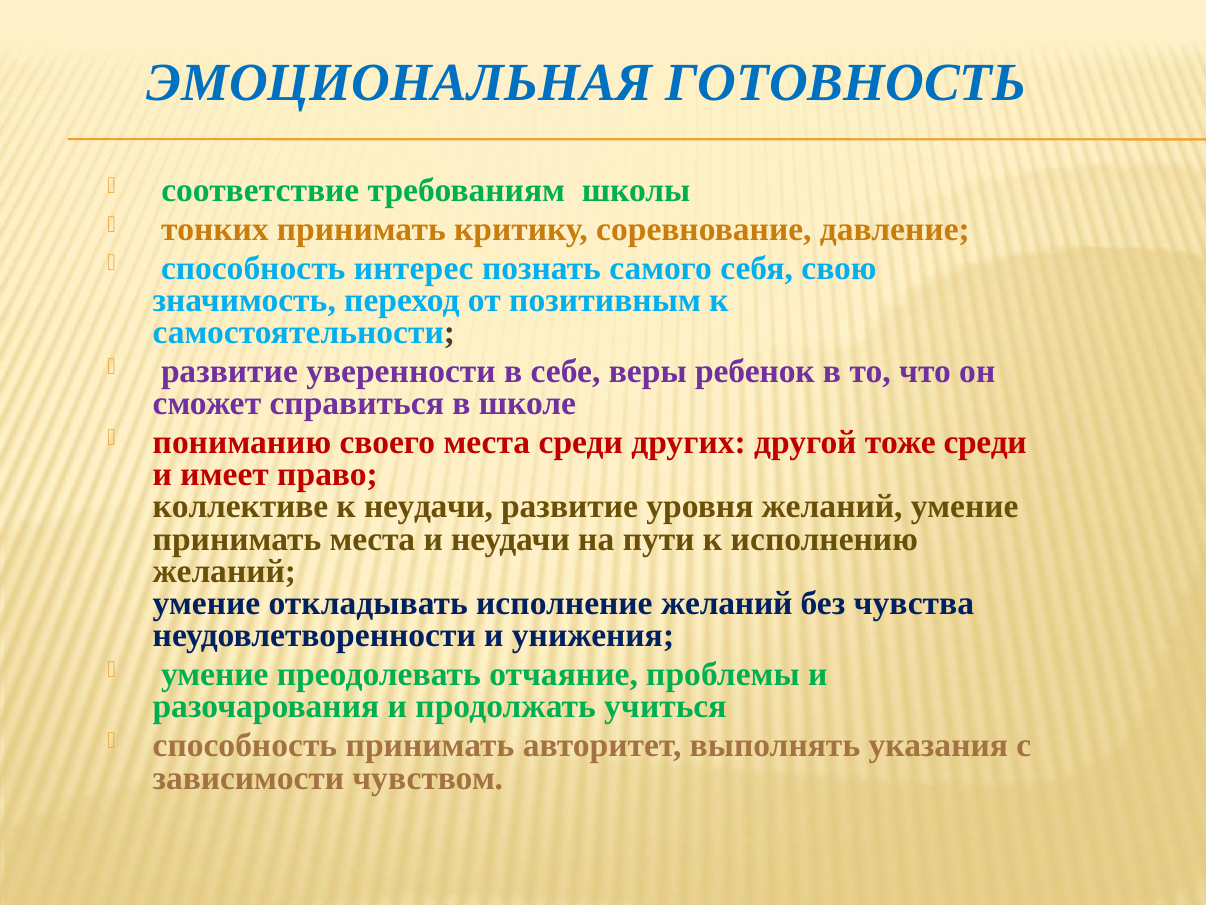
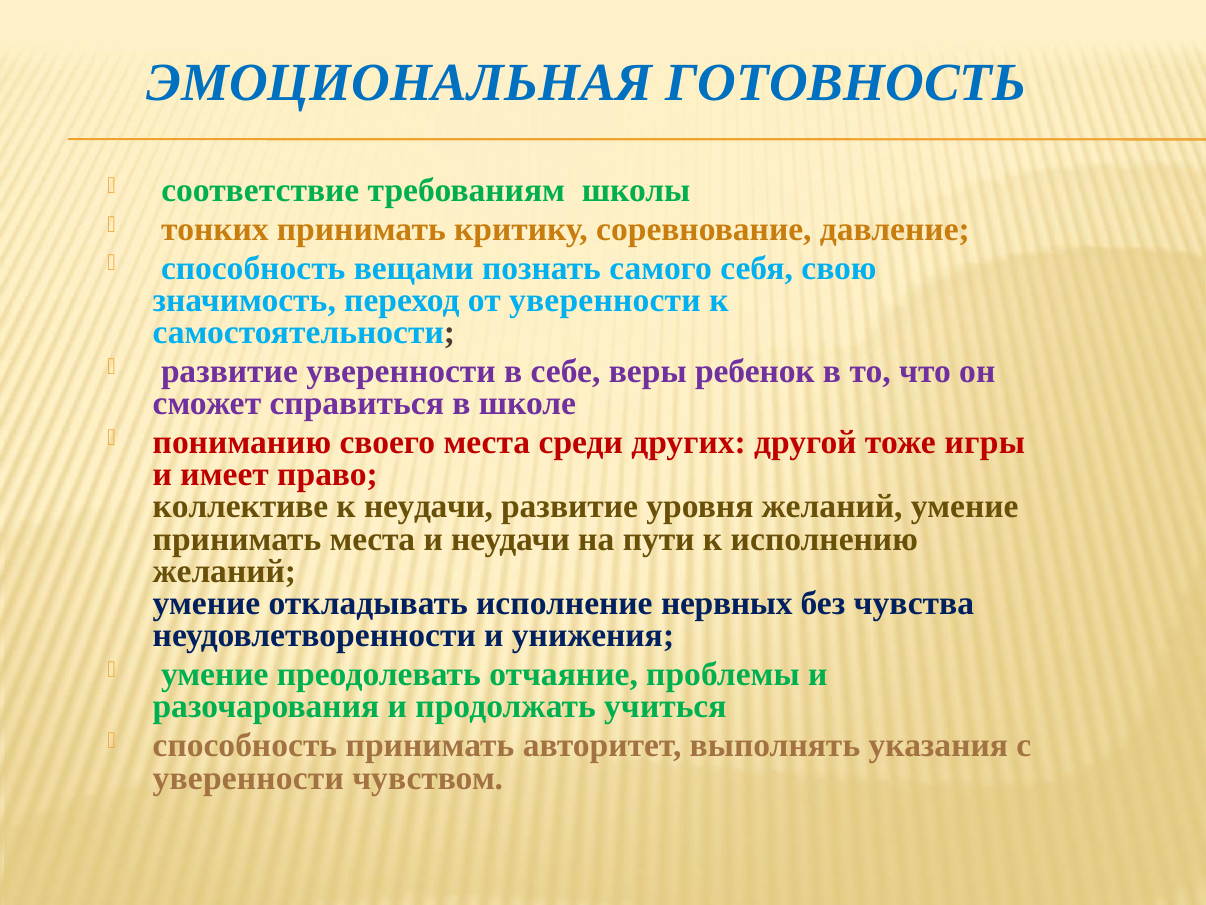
интерес: интерес -> вещами (414, 268)
от позитивным: позитивным -> уверенности (605, 300)
тоже среди: среди -> игры (985, 442)
исполнение желаний: желаний -> нервных (727, 603)
зависимости: зависимости -> уверенности (248, 778)
